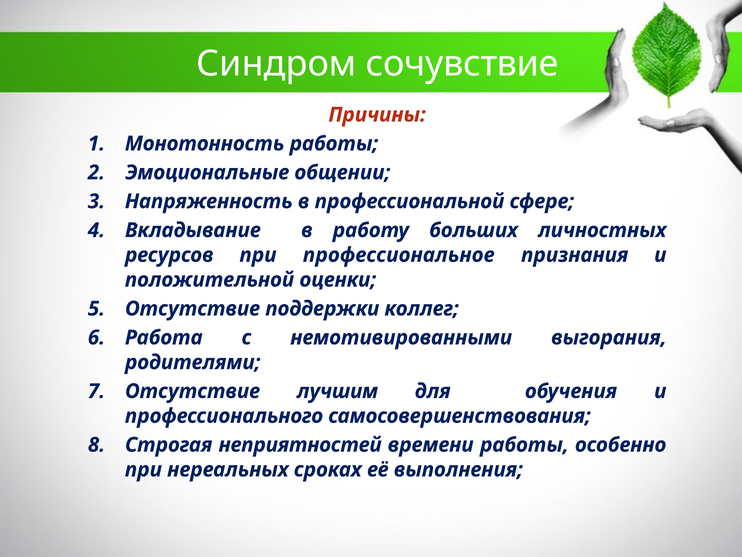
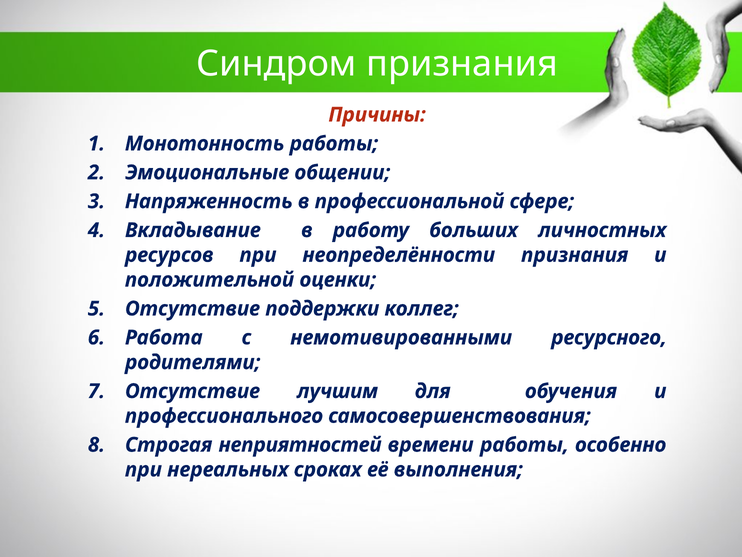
Синдром сочувствие: сочувствие -> признания (462, 64)
профессиональное: профессиональное -> неопределённости (399, 255)
выгорания: выгорания -> ресурсного (609, 337)
